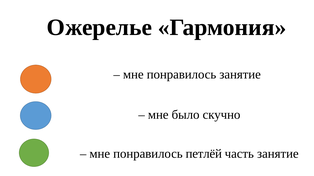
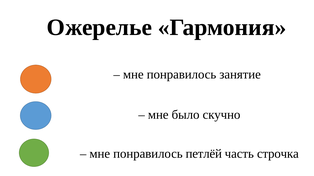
часть занятие: занятие -> строчка (278, 154)
